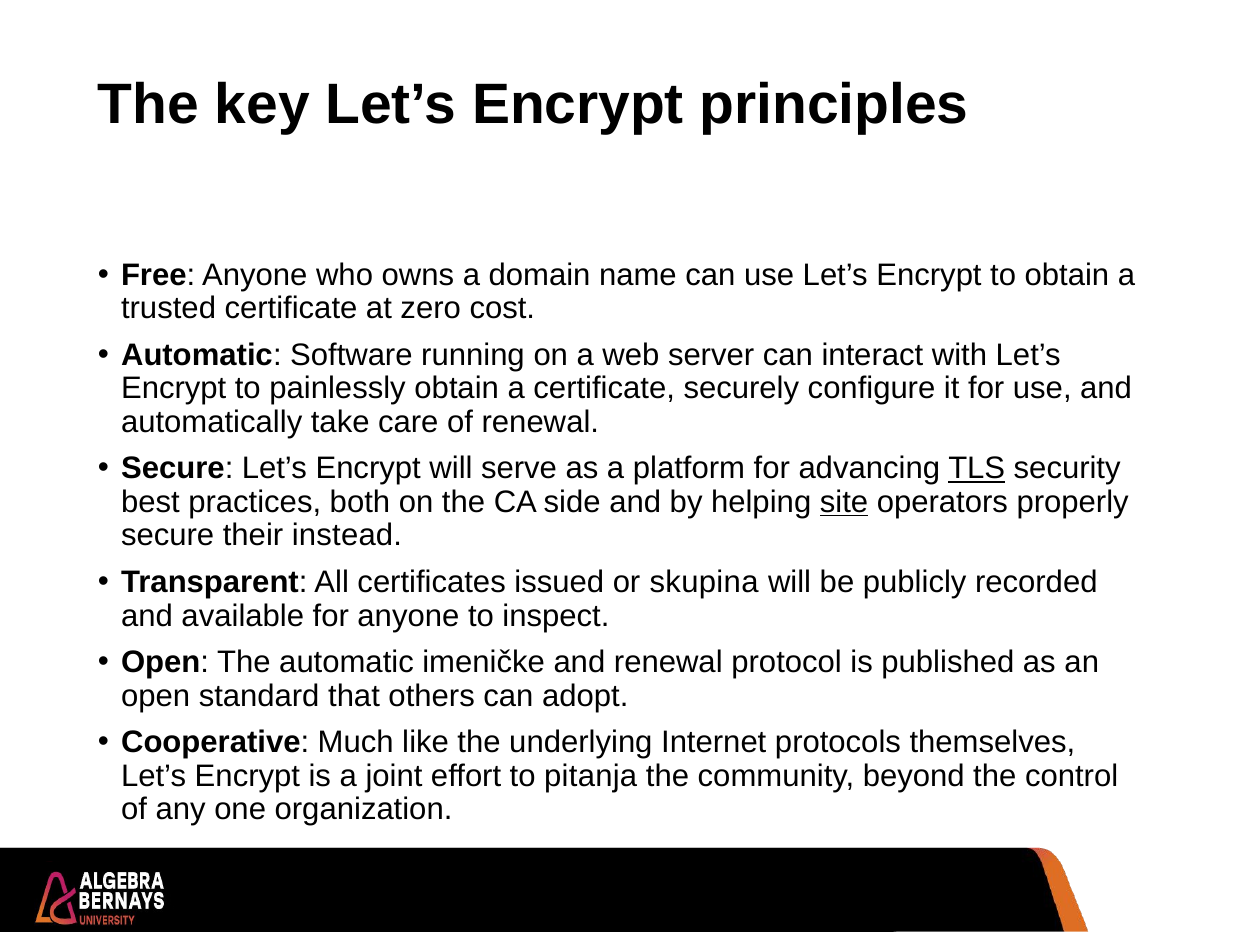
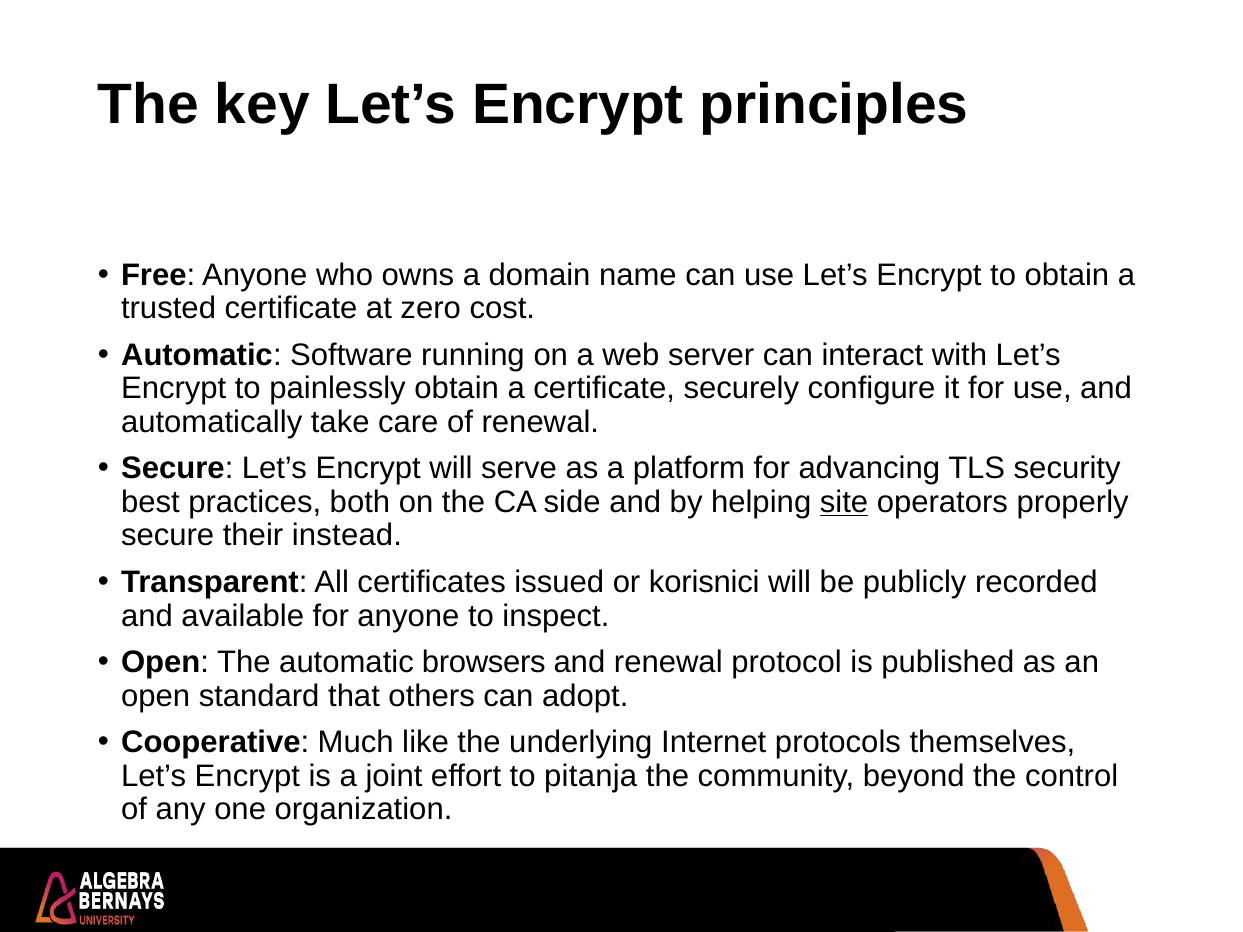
TLS underline: present -> none (977, 469)
skupina: skupina -> korisnici (704, 582)
imeničke: imeničke -> browsers (484, 662)
